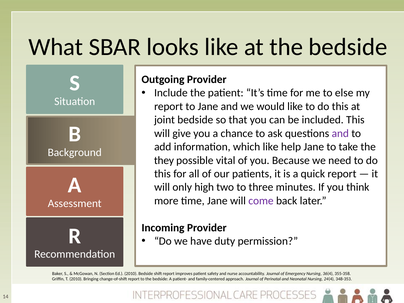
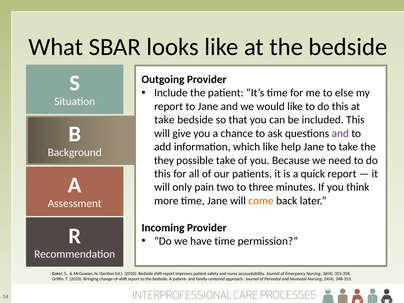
joint: joint -> take (164, 120)
possible vital: vital -> take (226, 160)
high: high -> pain (204, 187)
come colour: purple -> orange (261, 201)
have duty: duty -> time (225, 241)
